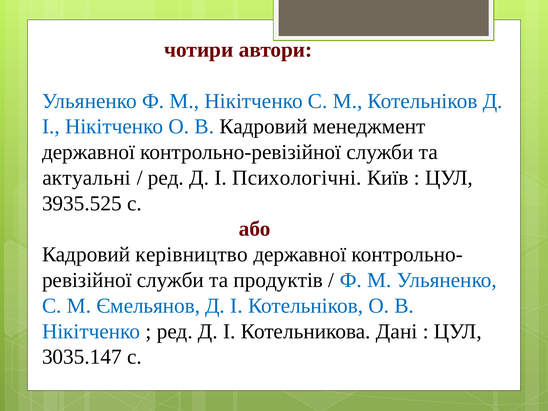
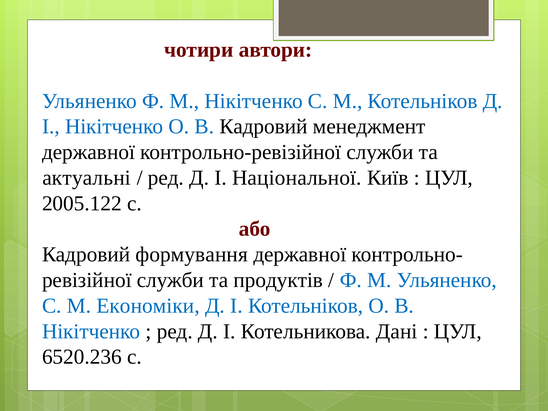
Психологічні: Психологічні -> Національної (297, 178)
3935.525: 3935.525 -> 2005.122 (82, 203)
керівництво: керівництво -> формування (192, 255)
Ємельянов: Ємельянов -> Економіки (148, 306)
3035.147: 3035.147 -> 6520.236 (82, 357)
